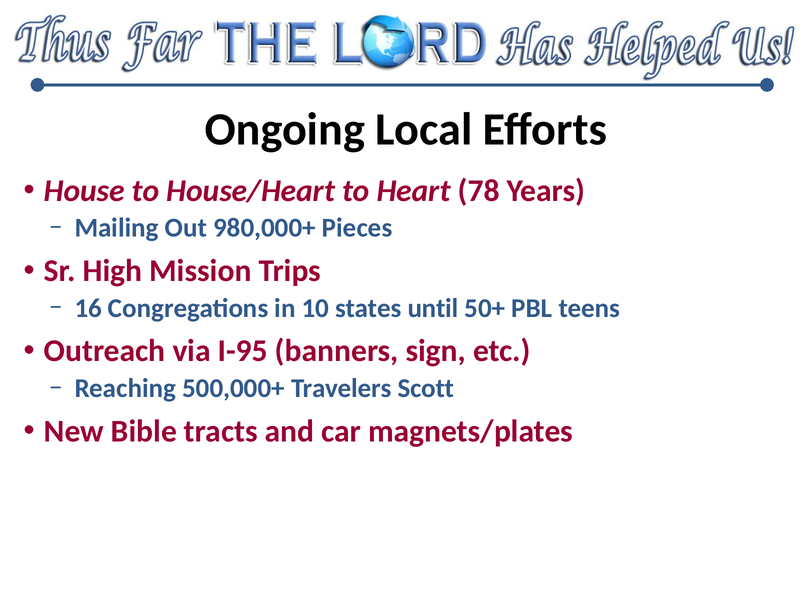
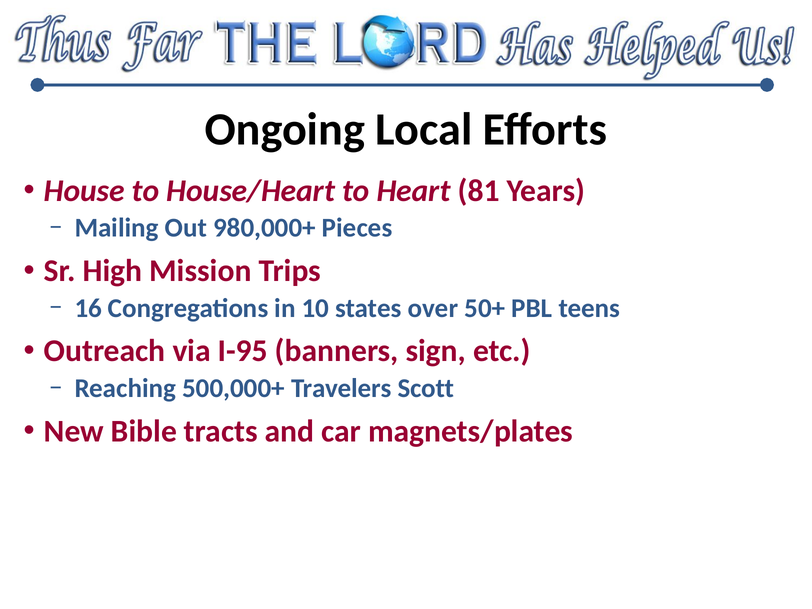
78: 78 -> 81 (479, 191)
until: until -> over (433, 308)
